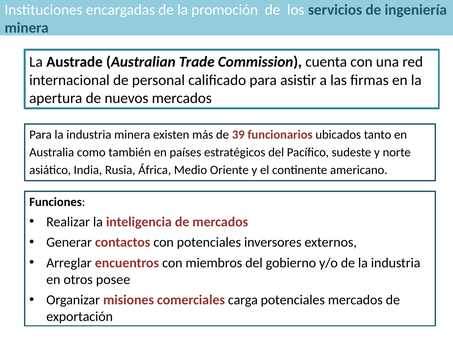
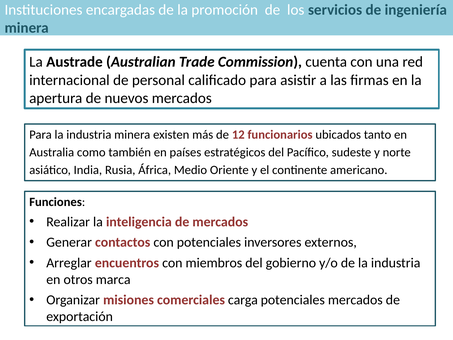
39: 39 -> 12 (238, 135)
posee: posee -> marca (113, 279)
